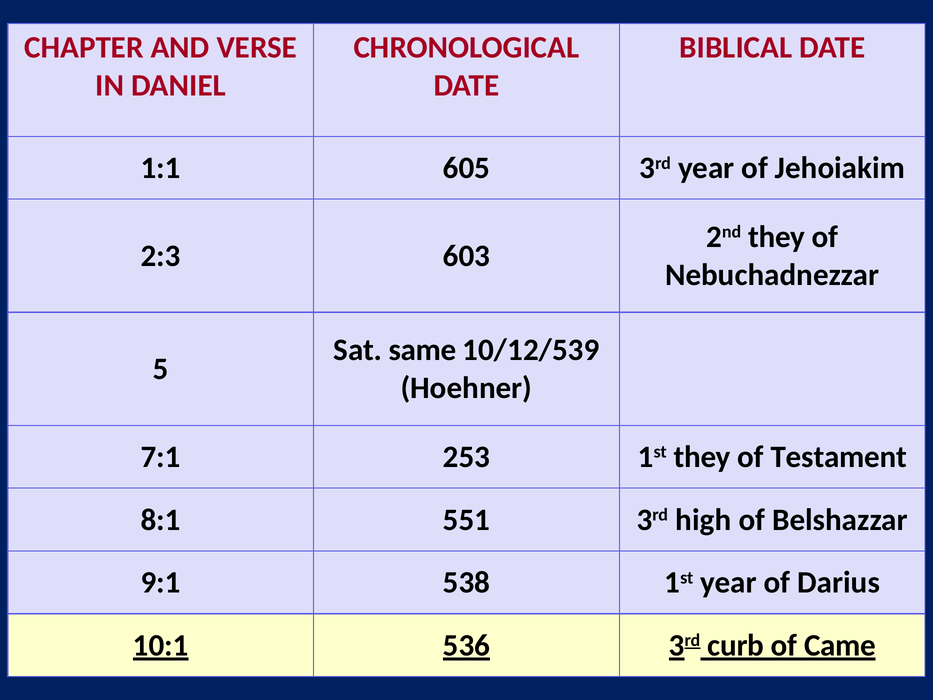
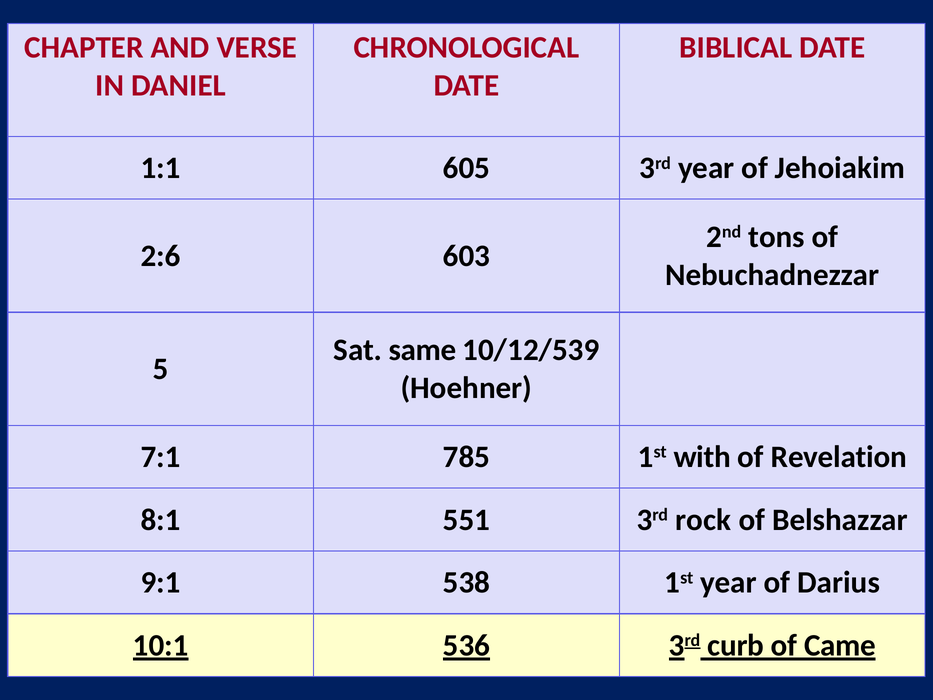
2nd they: they -> tons (777, 237)
2:3: 2:3 -> 2:6 (161, 256)
253: 253 -> 785 (466, 457)
1st they: they -> with (702, 457)
Testament: Testament -> Revelation (839, 457)
high: high -> rock (703, 520)
